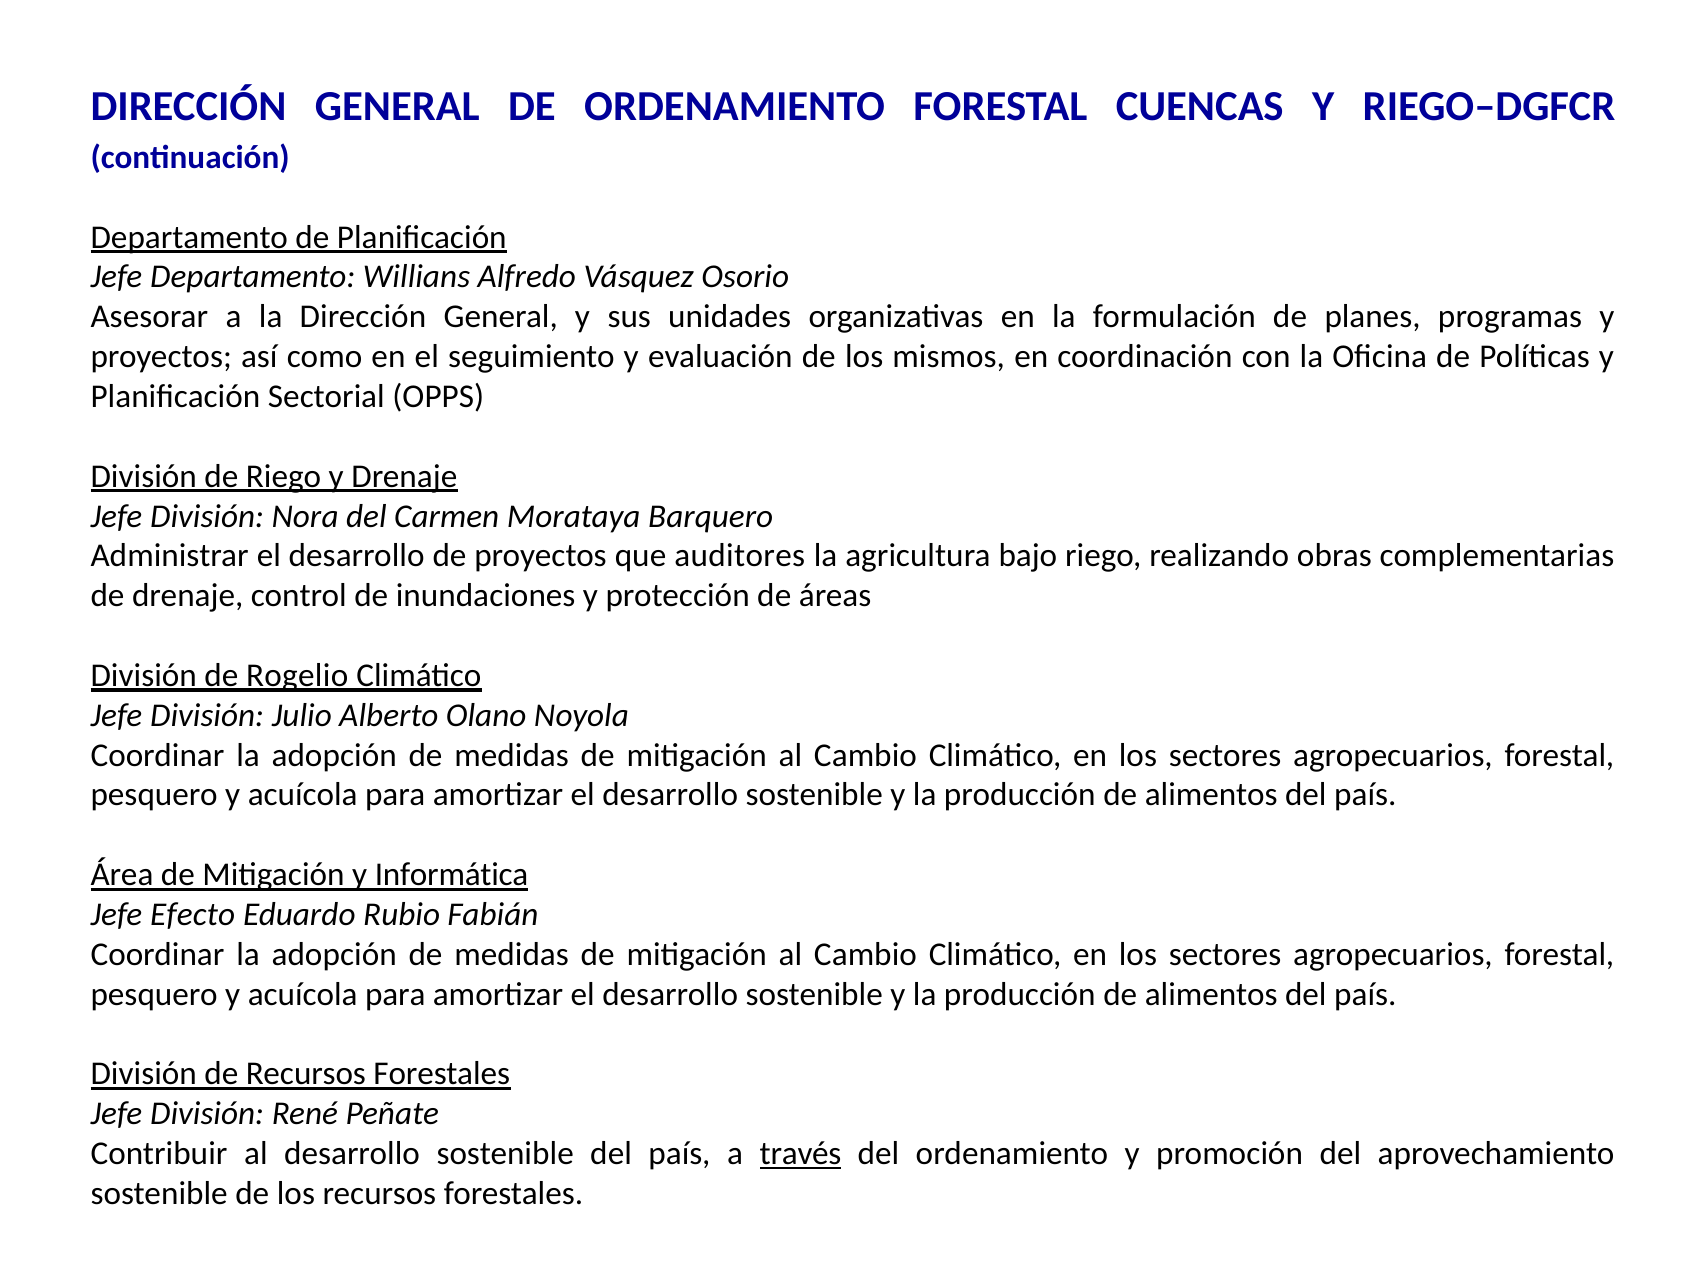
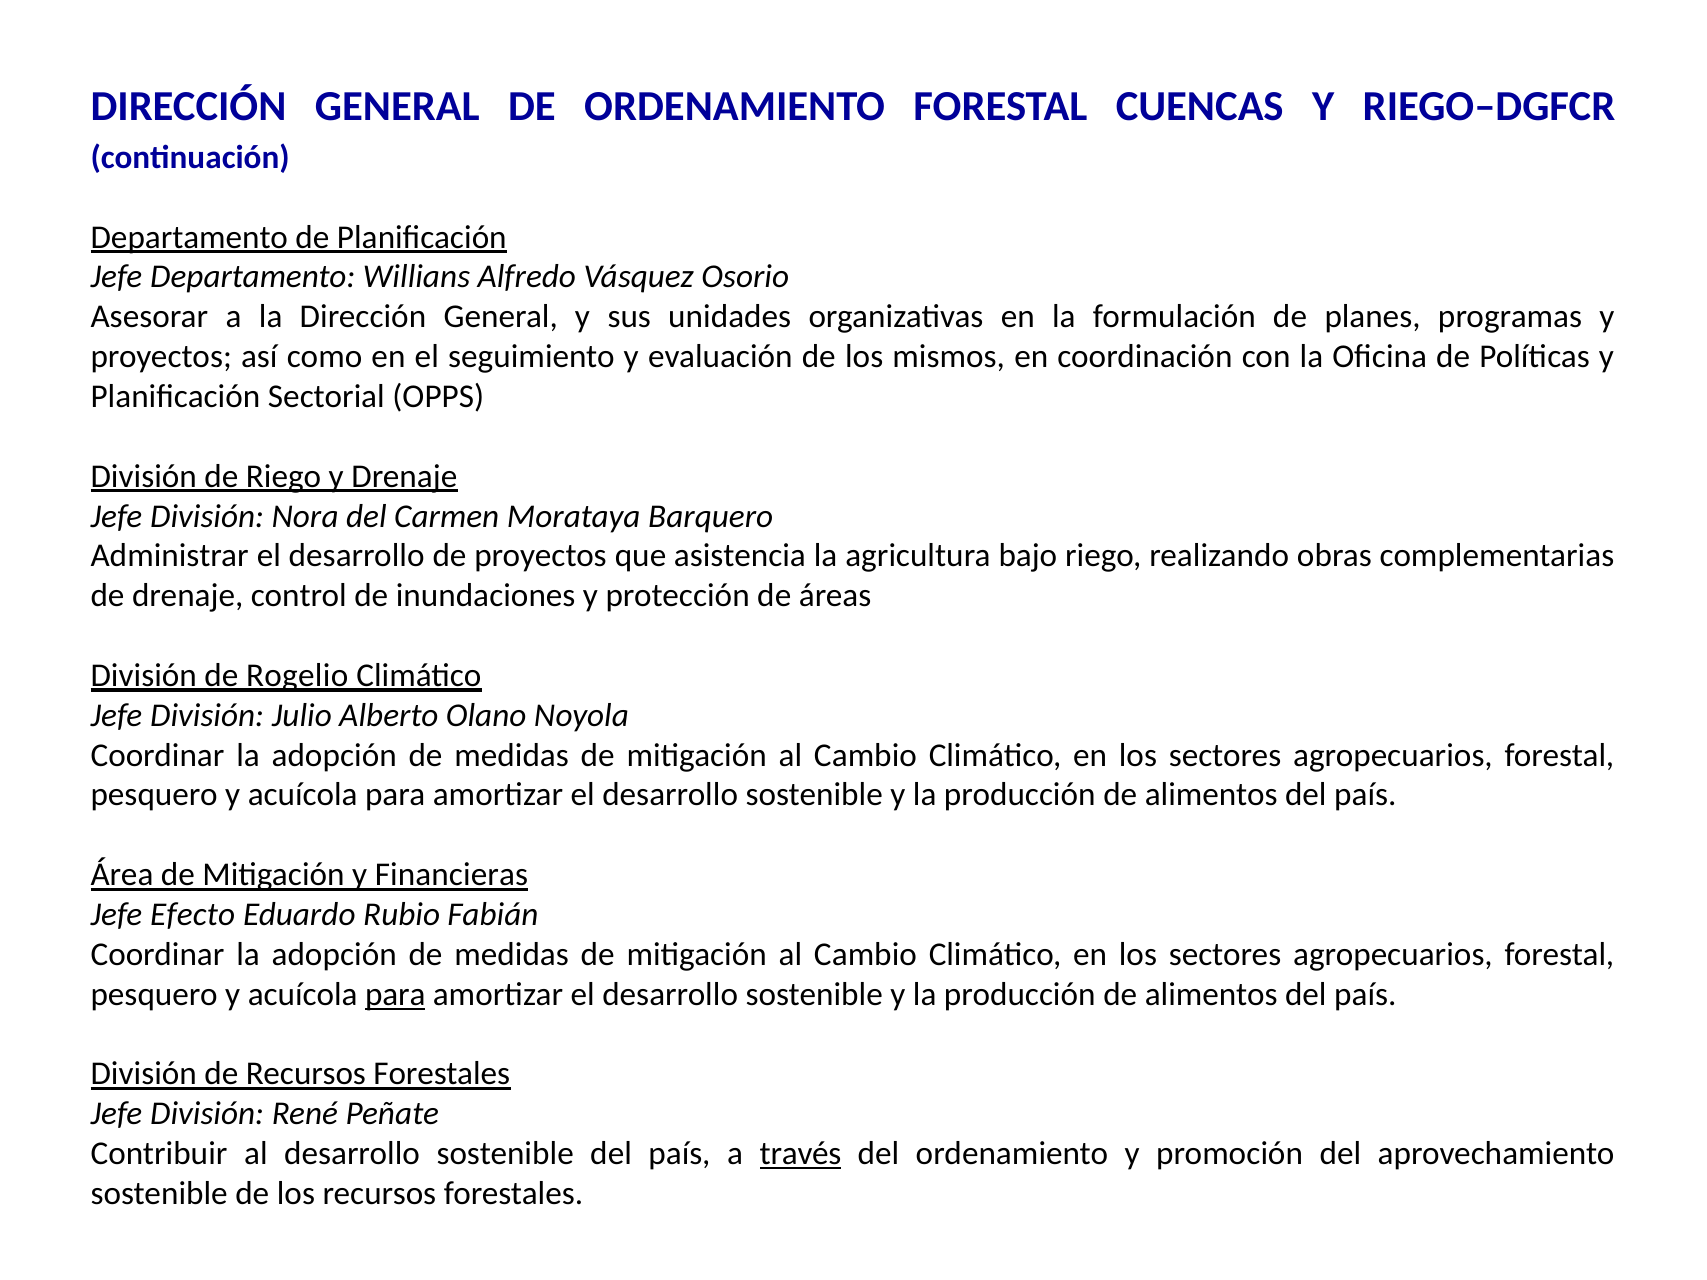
auditores: auditores -> asistencia (740, 556)
Informática: Informática -> Financieras (451, 875)
para underline: none -> present (395, 994)
